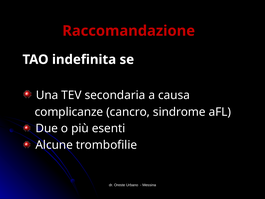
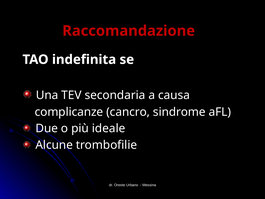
esenti: esenti -> ideale (109, 128)
